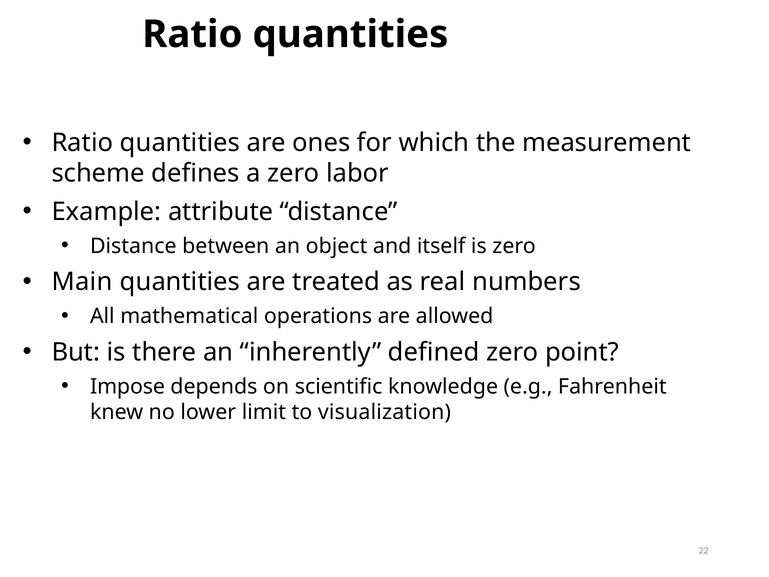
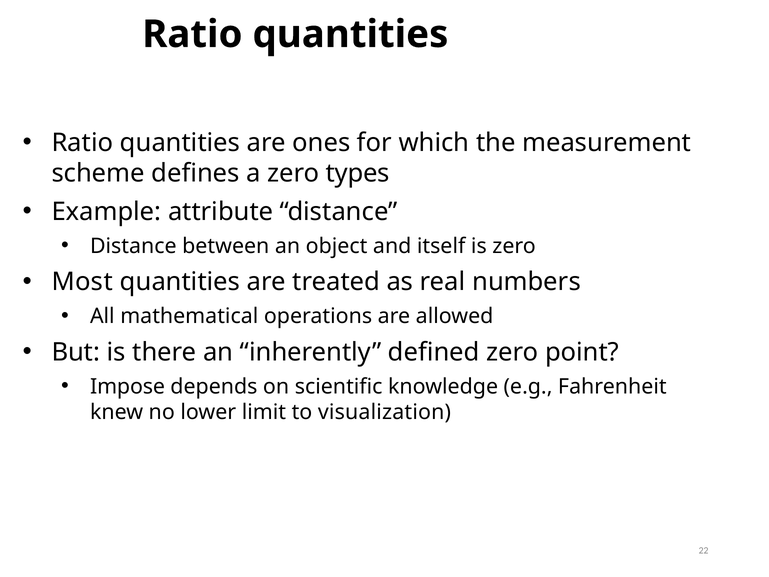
labor: labor -> types (358, 173)
Main: Main -> Most (82, 282)
